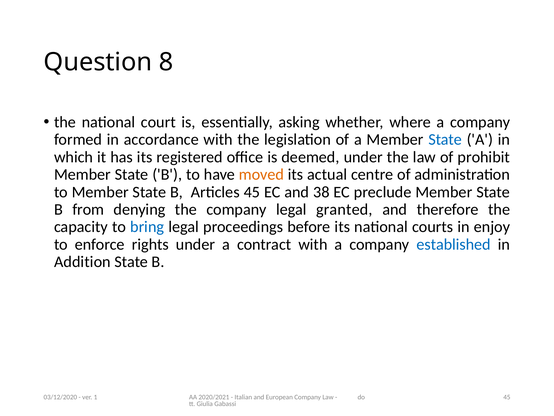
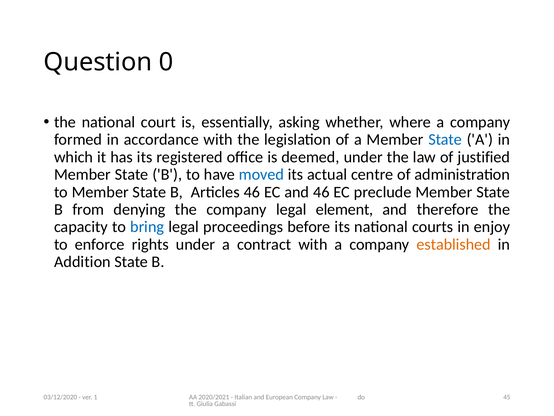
8: 8 -> 0 (166, 62)
prohibit: prohibit -> justified (484, 157)
moved colour: orange -> blue (261, 174)
Articles 45: 45 -> 46 (252, 192)
and 38: 38 -> 46 (321, 192)
granted: granted -> element (345, 209)
established colour: blue -> orange (454, 244)
